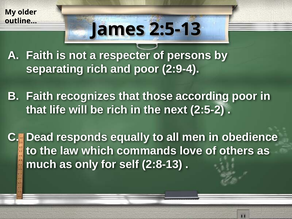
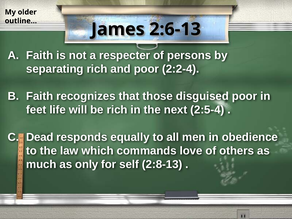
2:5-13: 2:5-13 -> 2:6-13 (175, 29)
2:9-4: 2:9-4 -> 2:2-4 (181, 69)
according: according -> disguised (202, 96)
that: that -> feet (36, 110)
2:5-2: 2:5-2 -> 2:5-4 (207, 110)
